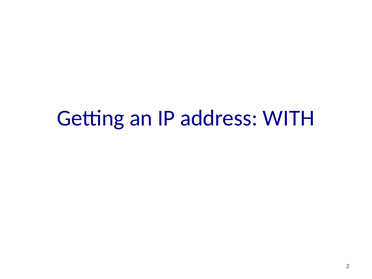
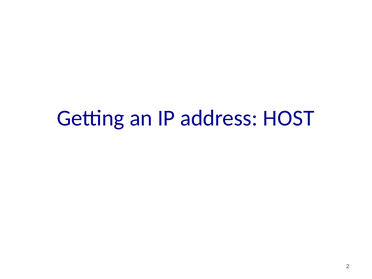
WITH: WITH -> HOST (289, 118)
